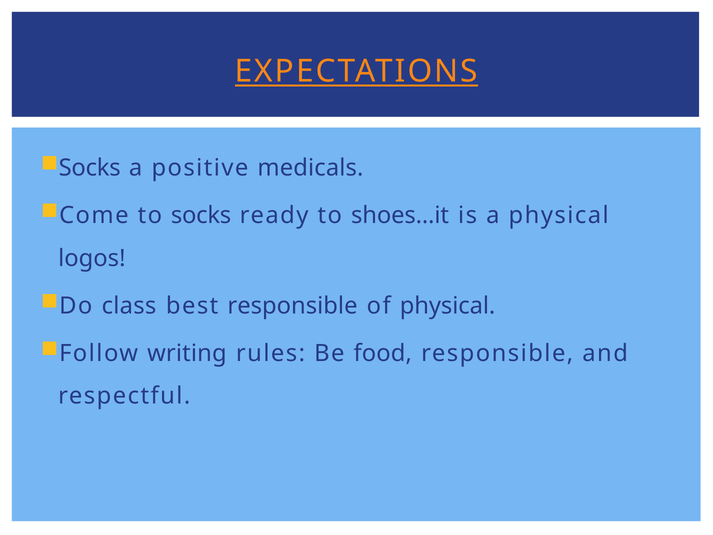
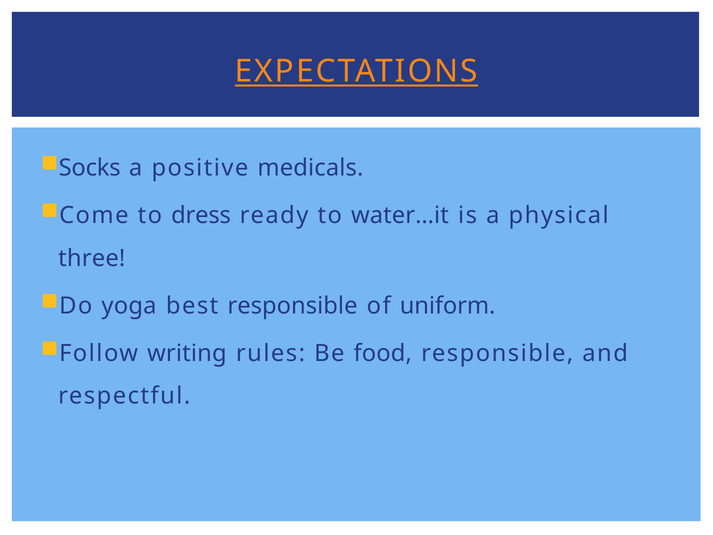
to socks: socks -> dress (201, 215)
shoes…it: shoes…it -> water…it (400, 215)
logos: logos -> three (92, 258)
class: class -> yoga (129, 306)
of physical: physical -> uniform (448, 306)
